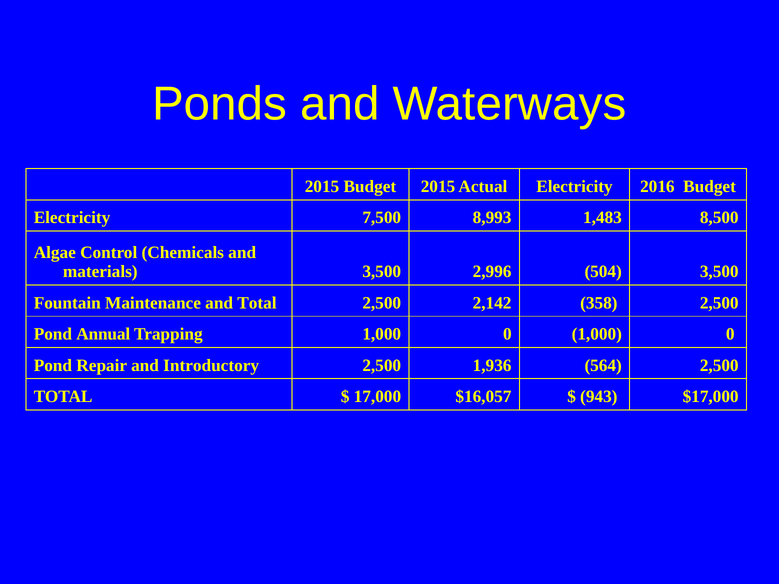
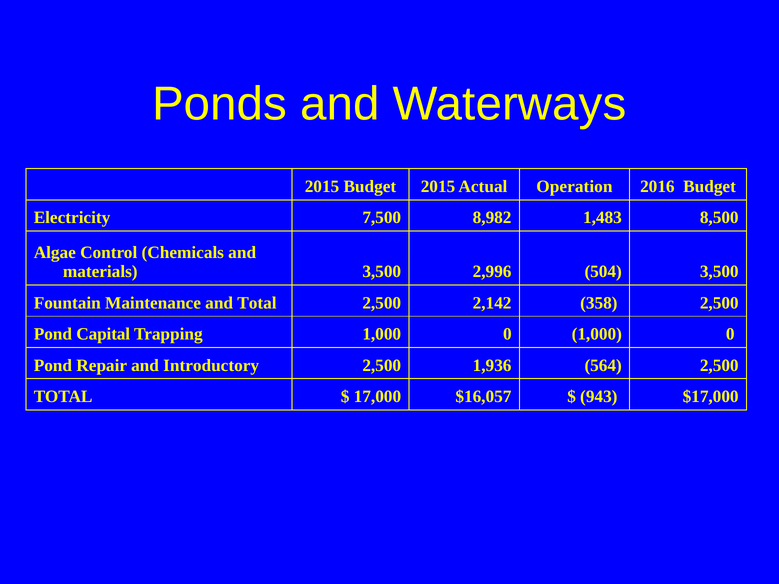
Actual Electricity: Electricity -> Operation (574, 187)
8,993: 8,993 -> 8,982 (492, 218)
Annual: Annual -> Capital (103, 334)
